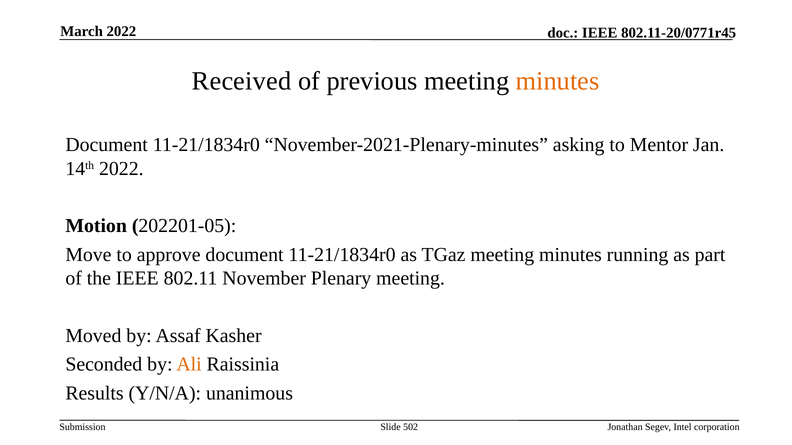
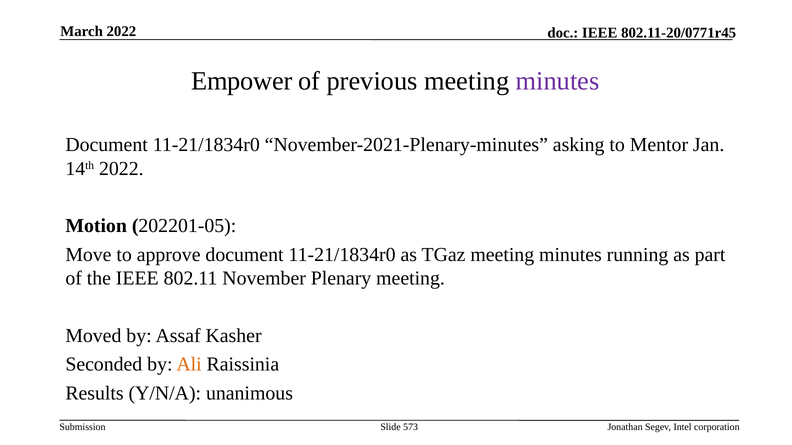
Received: Received -> Empower (242, 81)
minutes colour: orange -> purple (558, 81)
502: 502 -> 573 (411, 427)
